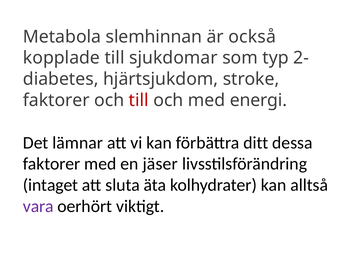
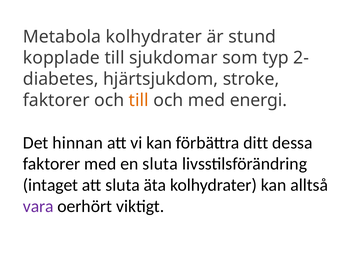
Metabola slemhinnan: slemhinnan -> kolhydrater (154, 37)
också: också -> stund (252, 37)
till colour: red -> orange (139, 100)
lämnar: lämnar -> hinnan (78, 143)
en jäser: jäser -> sluta (160, 164)
